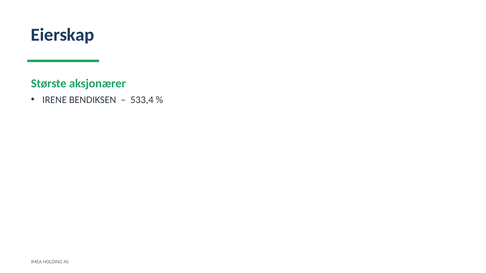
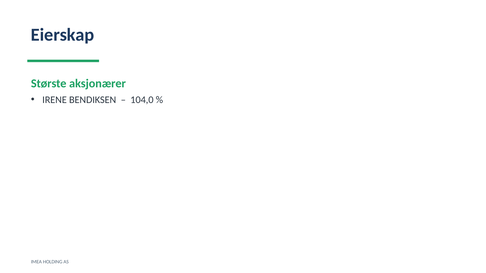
533,4: 533,4 -> 104,0 (142, 100)
